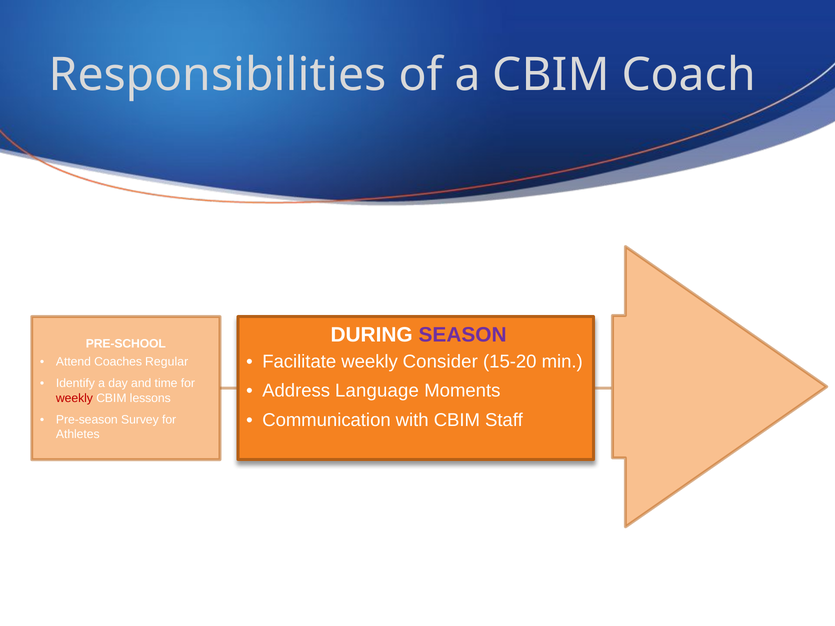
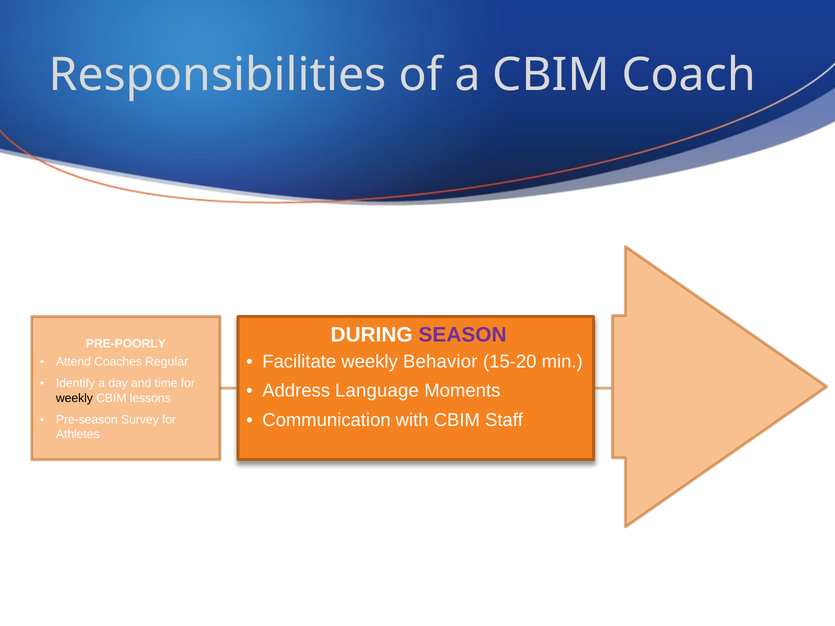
PRE-SCHOOL: PRE-SCHOOL -> PRE-POORLY (126, 344)
Consider: Consider -> Behavior (440, 362)
weekly colour: red -> black (74, 398)
